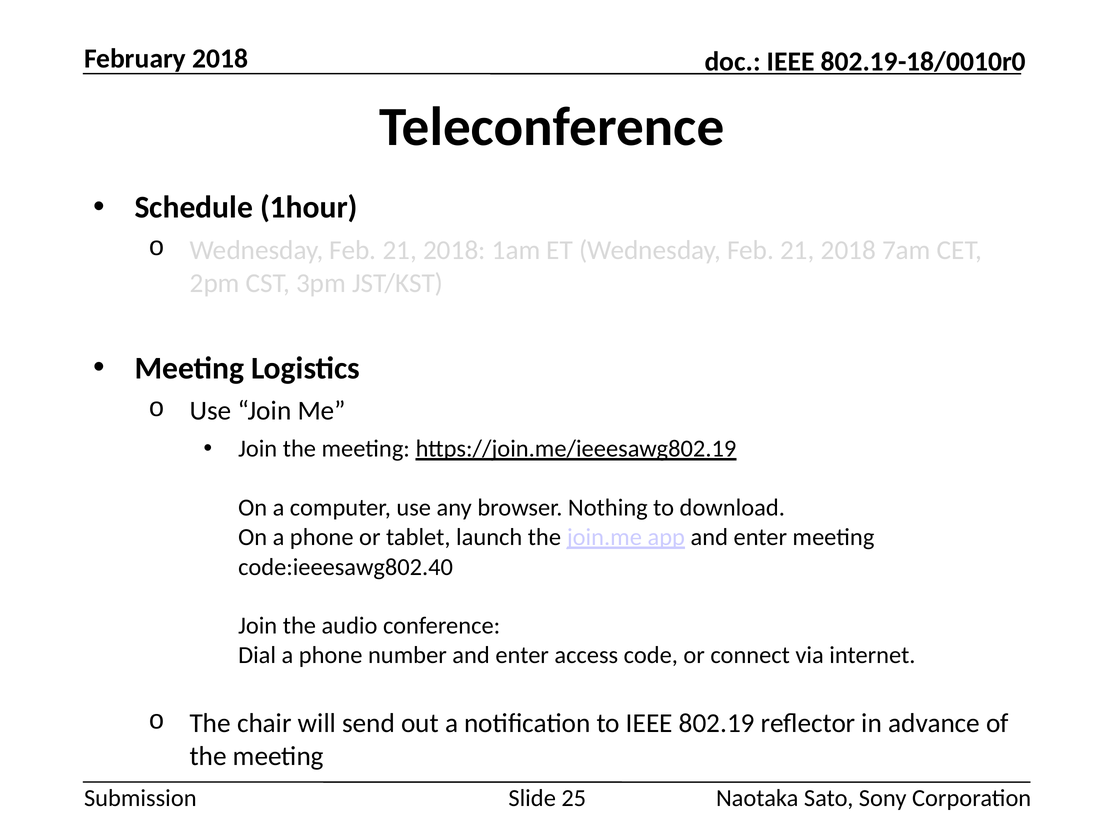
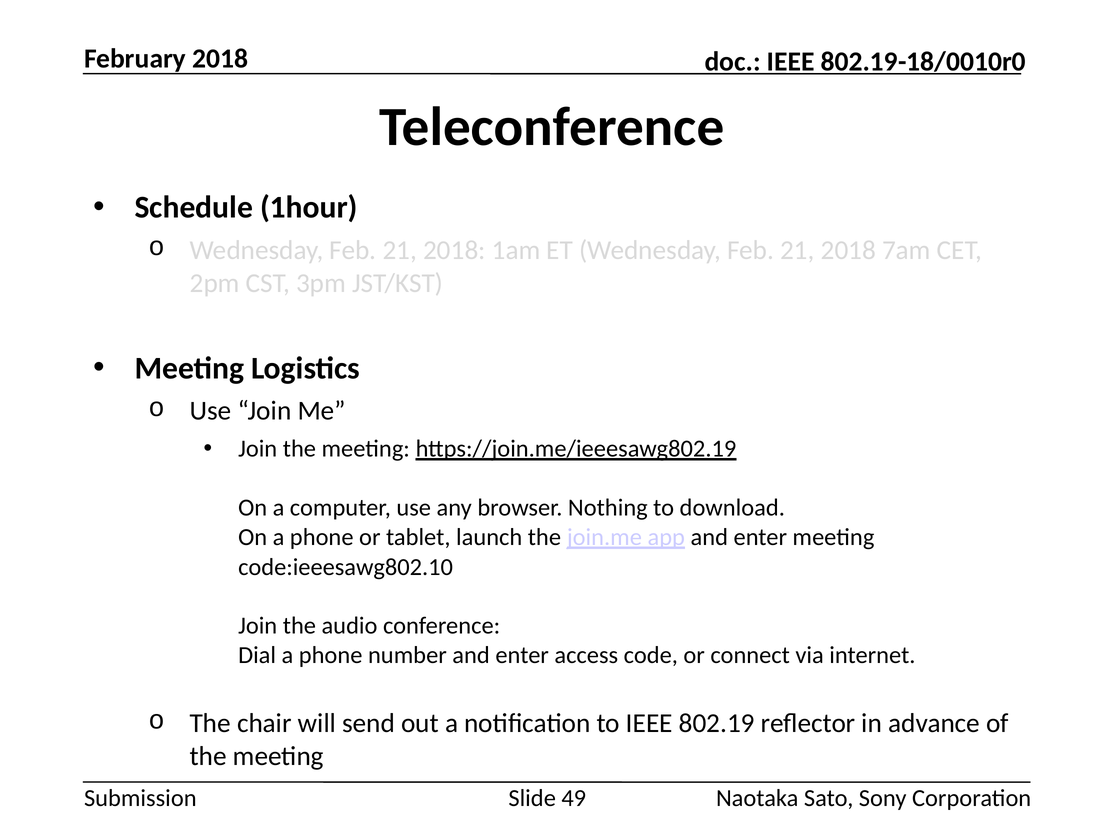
code:ieeesawg802.40: code:ieeesawg802.40 -> code:ieeesawg802.10 (346, 567)
25: 25 -> 49 (574, 798)
